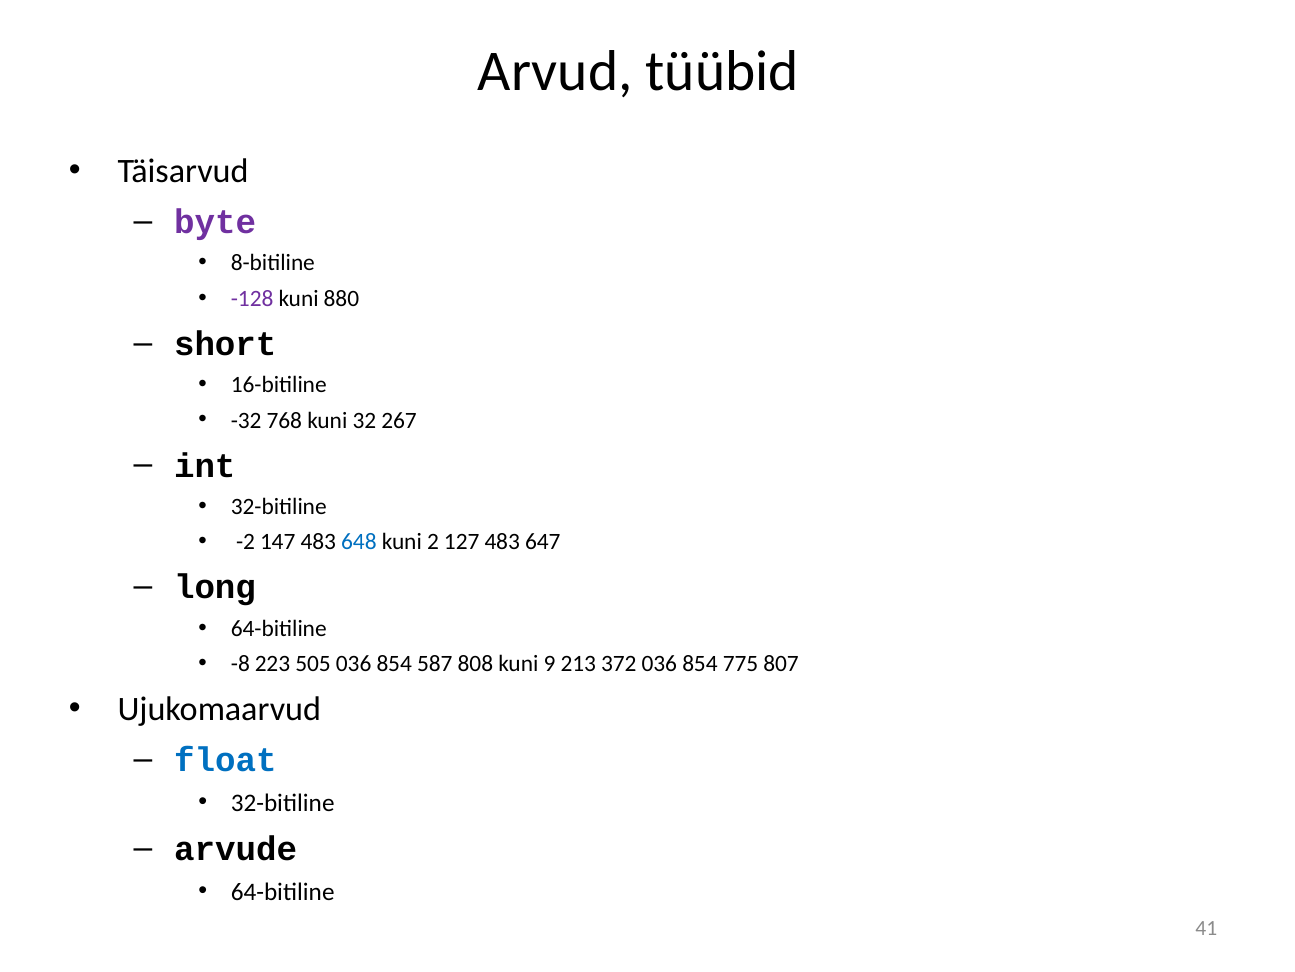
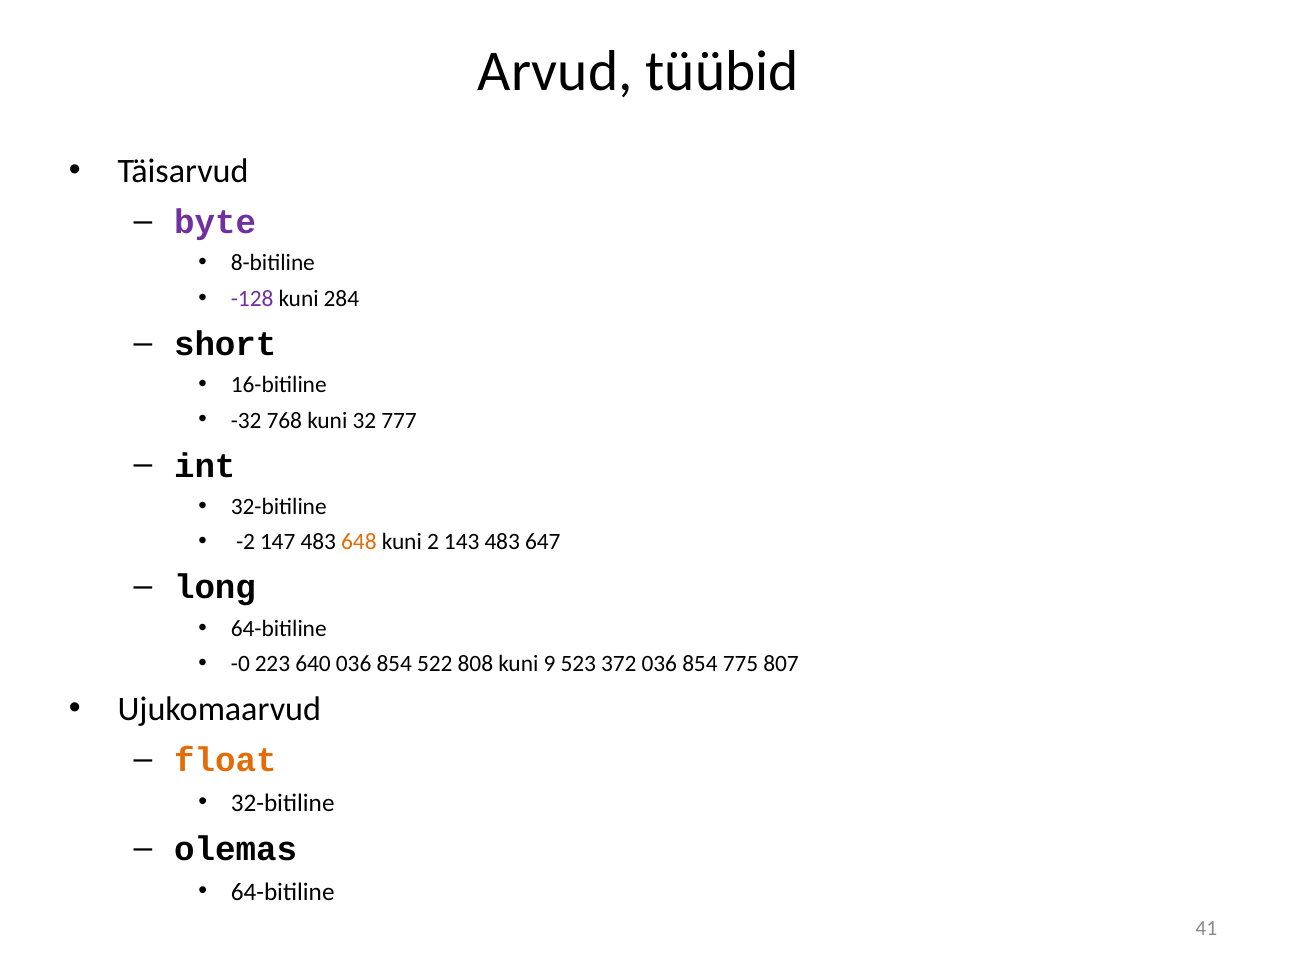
880: 880 -> 284 (341, 298)
267: 267 -> 777 (399, 420)
648 colour: blue -> orange (359, 542)
127: 127 -> 143 (462, 542)
-8: -8 -> -0 (240, 663)
505: 505 -> 640 (313, 663)
587: 587 -> 522 (435, 663)
213: 213 -> 523 (578, 663)
float colour: blue -> orange (225, 760)
arvude: arvude -> olemas (236, 849)
